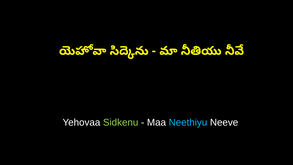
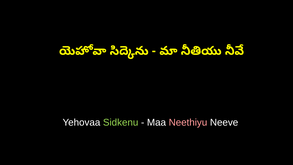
Neethiyu colour: light blue -> pink (188, 122)
